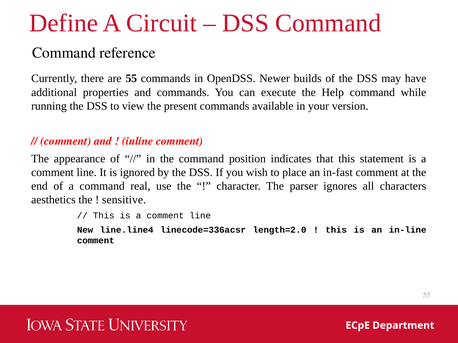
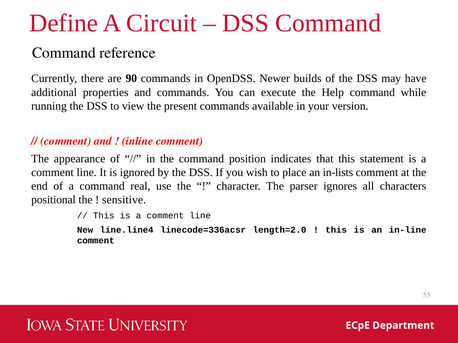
are 55: 55 -> 90 (131, 79)
in‐fast: in‐fast -> in‐lists (338, 173)
aesthetics: aesthetics -> positional (53, 200)
